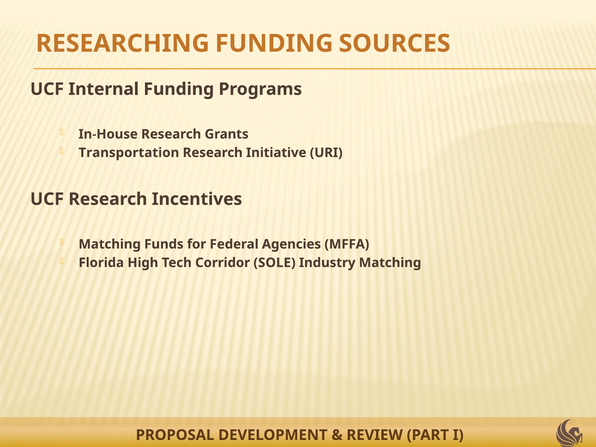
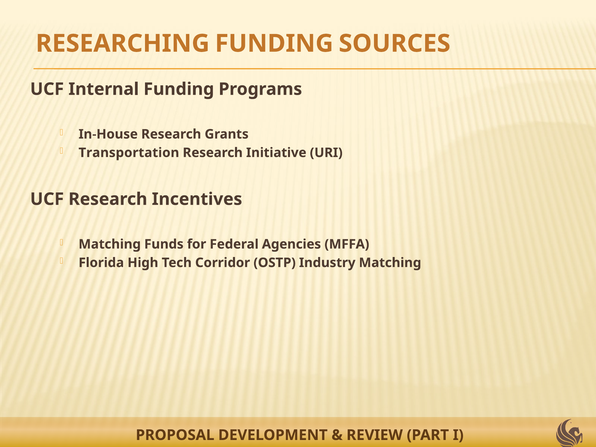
SOLE: SOLE -> OSTP (275, 263)
